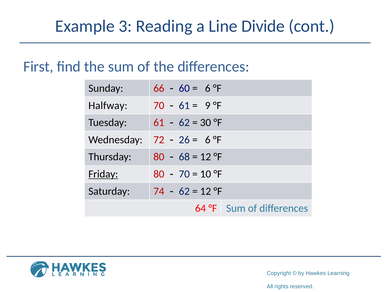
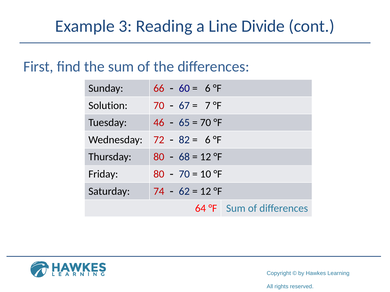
Halfway: Halfway -> Solution (108, 106)
61: 61 -> 67 (184, 106)
9: 9 -> 7 (208, 106)
Tuesday 61: 61 -> 46 (159, 123)
62: 62 -> 65 (184, 123)
30: 30 -> 70 (206, 123)
26: 26 -> 82 (184, 140)
Friday underline: present -> none (103, 174)
